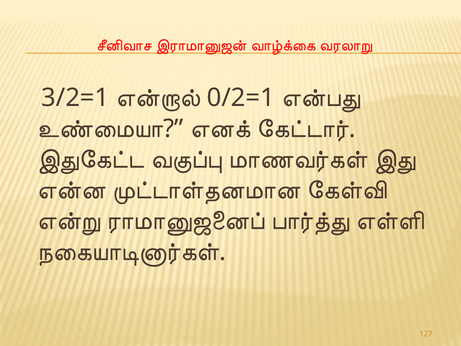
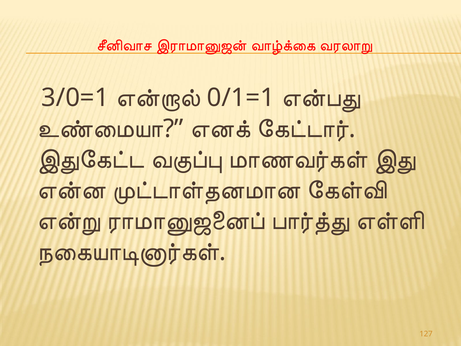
3/2=1: 3/2=1 -> 3/0=1 (75, 98)
0/2=1: 0/2=1 -> 0/1=1 (241, 98)
